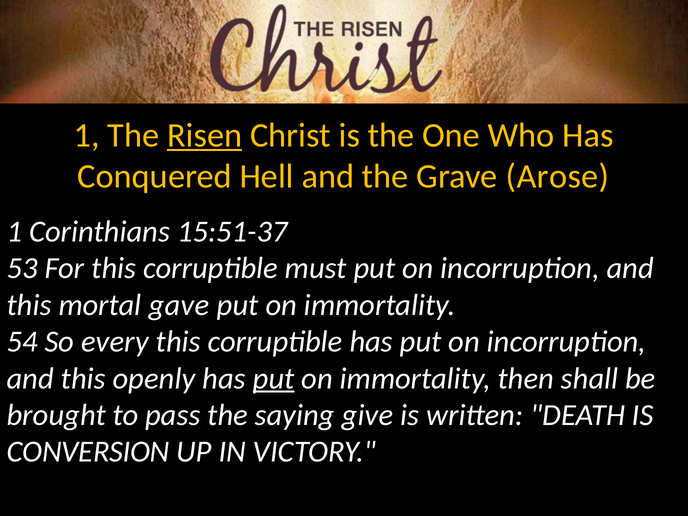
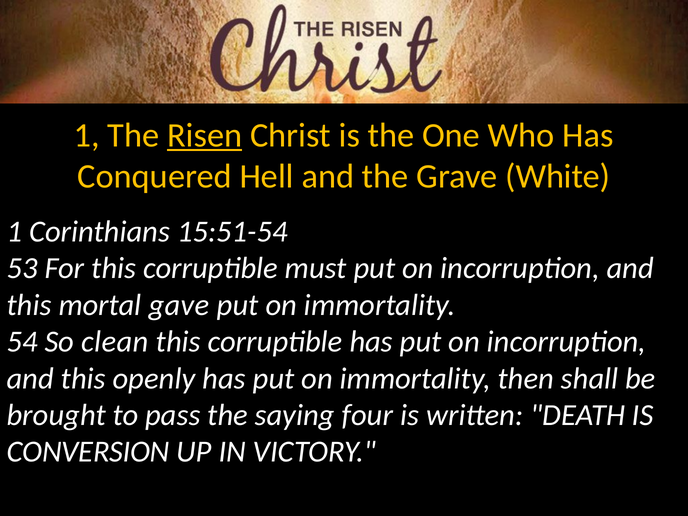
Arose: Arose -> White (558, 177)
15:51-37: 15:51-37 -> 15:51-54 (232, 232)
every: every -> clean (115, 342)
put underline: present -> none (274, 378)
give: give -> four (367, 415)
